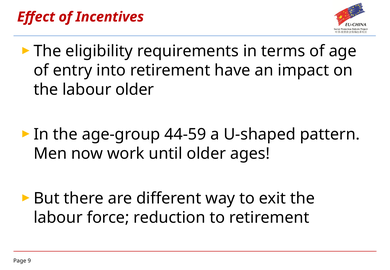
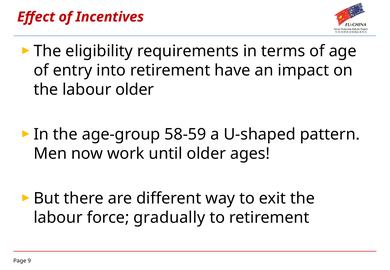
44-59: 44-59 -> 58-59 (185, 134)
reduction: reduction -> gradually (169, 218)
